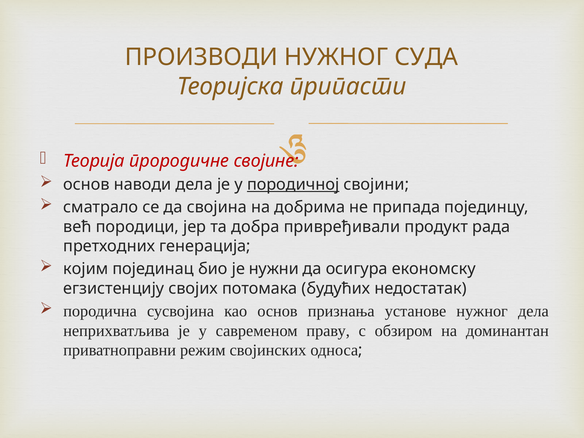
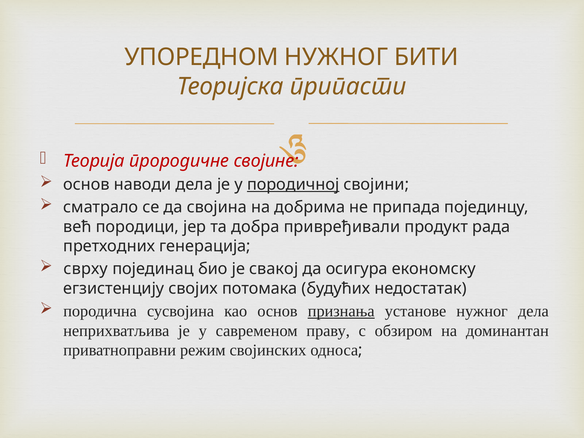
ПРОИЗВОДИ: ПРОИЗВОДИ -> УПОРЕДНОМ (201, 57)
СУДА: СУДА -> БИТИ (426, 57)
којим: којим -> сврху (86, 269)
нужни: нужни -> свакој (274, 269)
признања underline: none -> present (341, 311)
